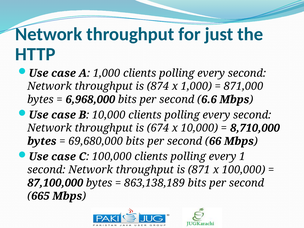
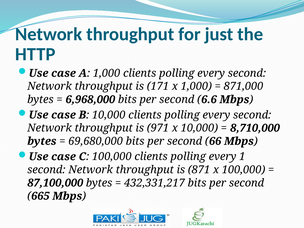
874: 874 -> 171 (158, 86)
674: 674 -> 971 (158, 128)
863,138,189: 863,138,189 -> 432,331,217 (155, 183)
